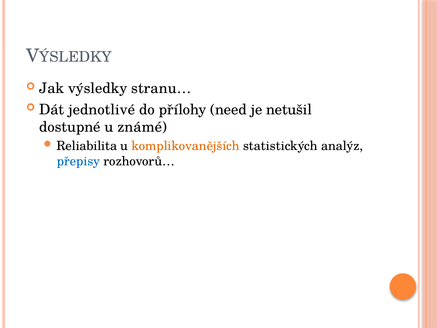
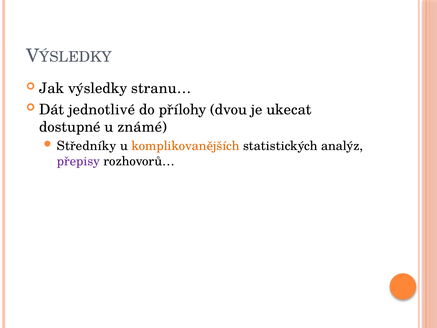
need: need -> dvou (229, 110)
netušil: netušil -> ukecat (289, 110)
Reliabilita: Reliabilita -> Středníky (87, 146)
přepisy colour: blue -> purple (78, 161)
